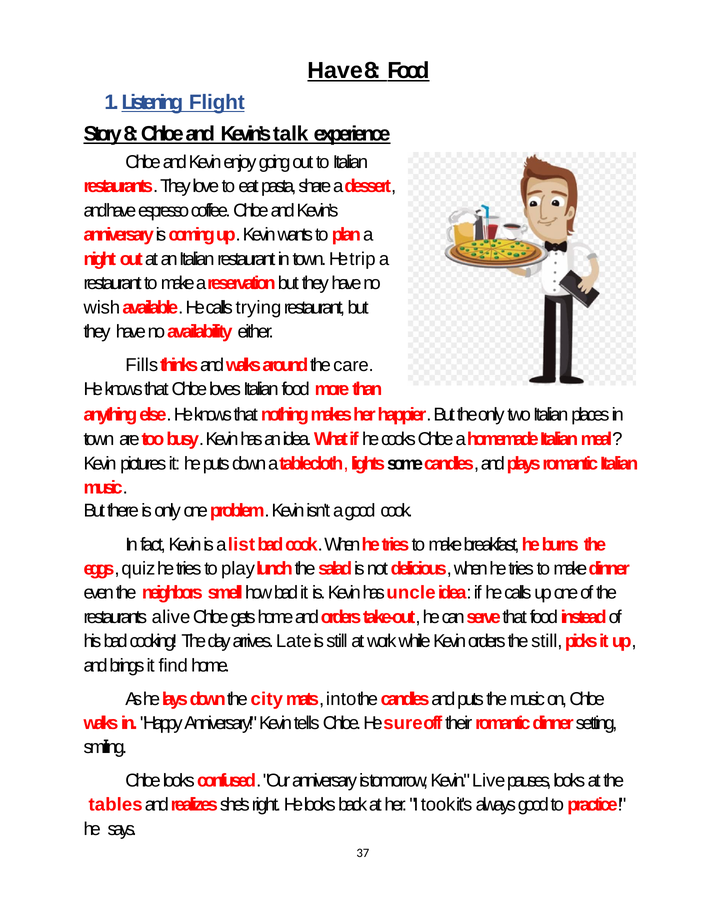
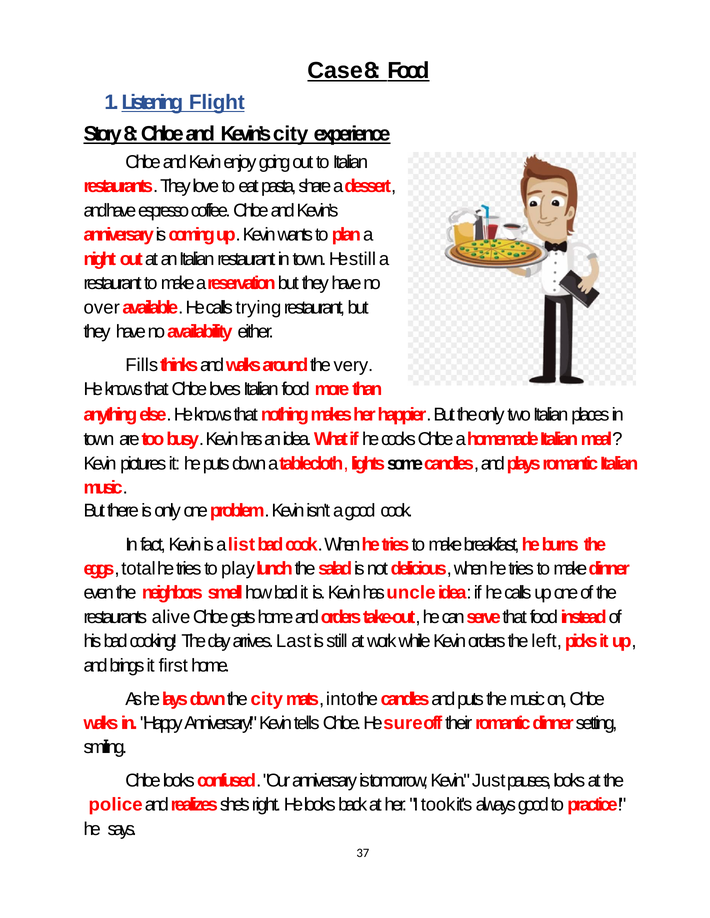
Have: Have -> Case (335, 71)
Kevin’s talk: talk -> city (291, 134)
He trip: trip -> still (363, 259)
wish: wish -> over (102, 308)
care: care -> very (353, 365)
quiz: quiz -> total (139, 569)
Late: Late -> Last (294, 642)
the still: still -> left (547, 642)
find: find -> first (173, 666)
Live: Live -> Just (489, 781)
tables: tables -> police (116, 806)
